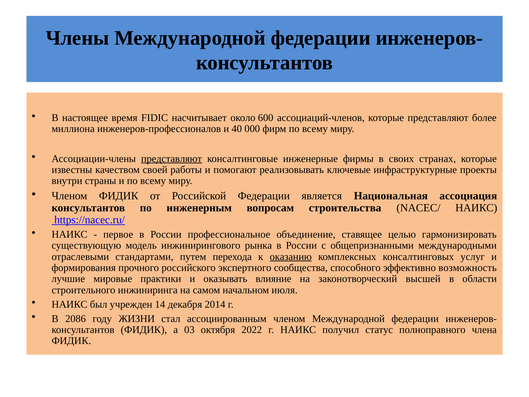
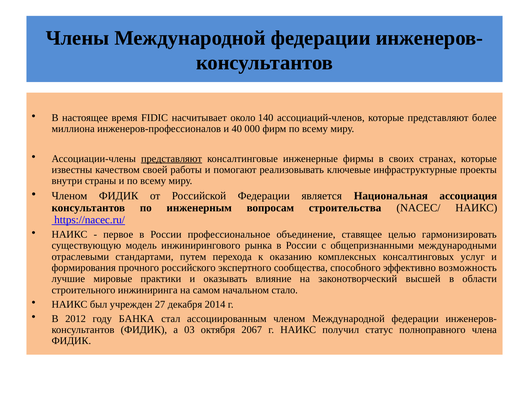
600: 600 -> 140 (266, 118)
оказанию underline: present -> none (291, 256)
июля: июля -> стало (285, 290)
14: 14 -> 27 (160, 304)
2086: 2086 -> 2012 (76, 318)
ЖИЗНИ: ЖИЗНИ -> БАНКА (137, 318)
2022: 2022 -> 2067 (252, 330)
